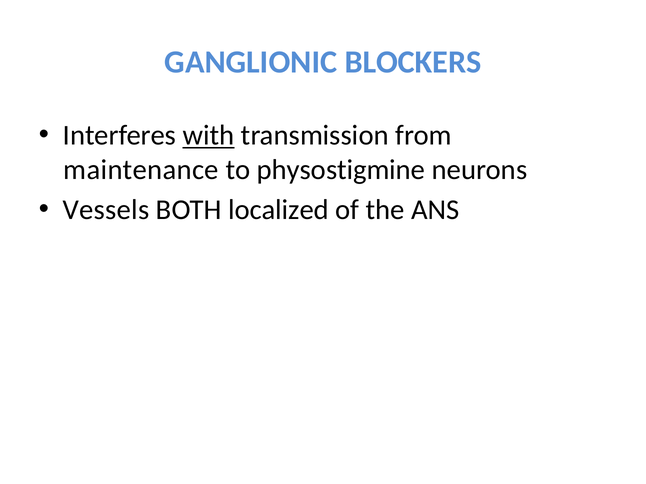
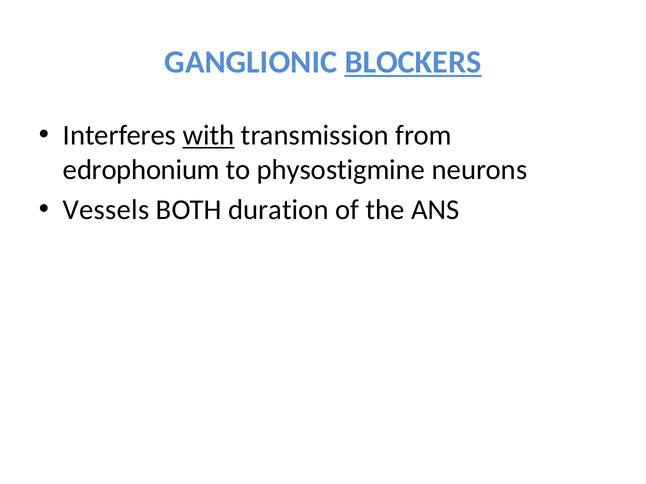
BLOCKERS underline: none -> present (413, 62)
maintenance: maintenance -> edrophonium (141, 170)
localized: localized -> duration (278, 210)
